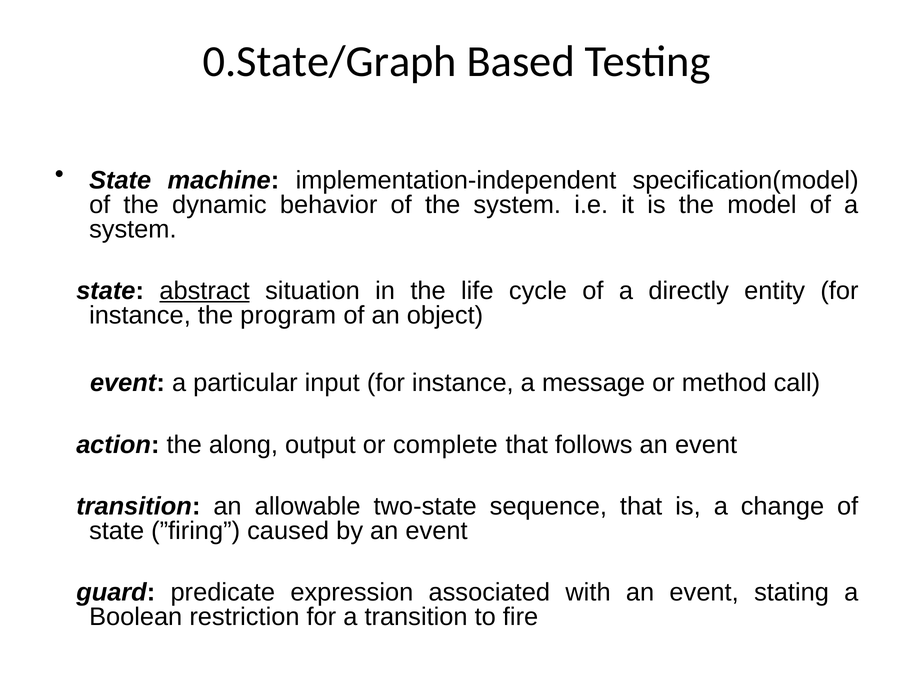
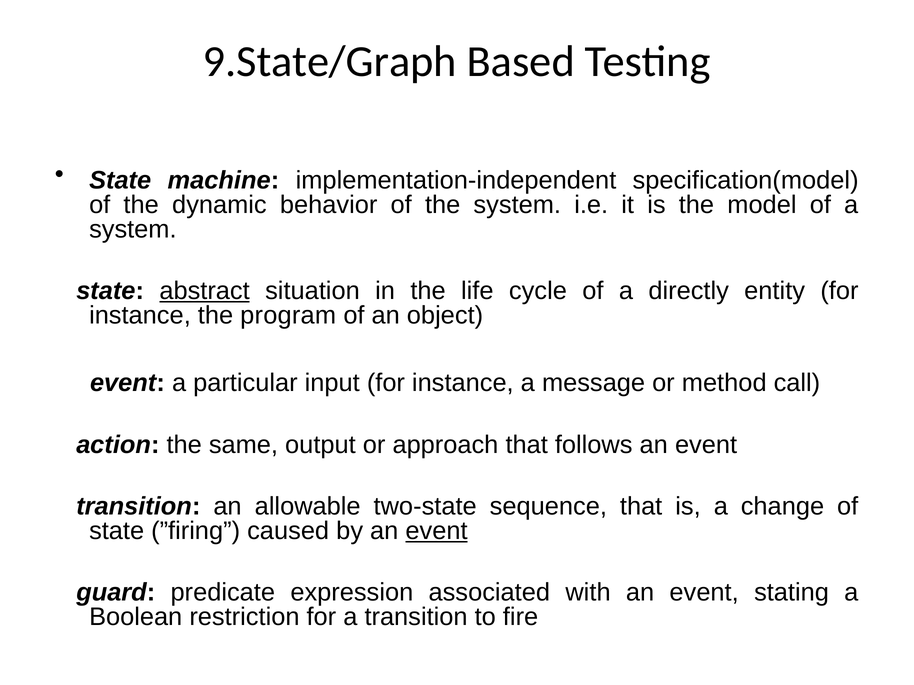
0.State/Graph: 0.State/Graph -> 9.State/Graph (330, 62)
along: along -> same (243, 445)
complete: complete -> approach (445, 445)
event underline: none -> present (436, 531)
